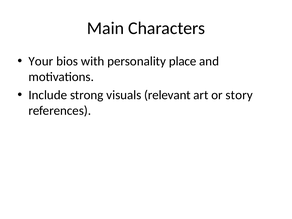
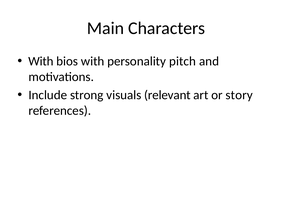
Your: Your -> With (41, 61)
place: place -> pitch (183, 61)
